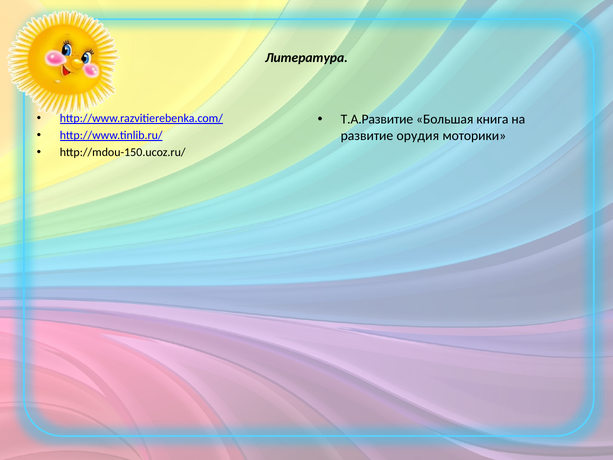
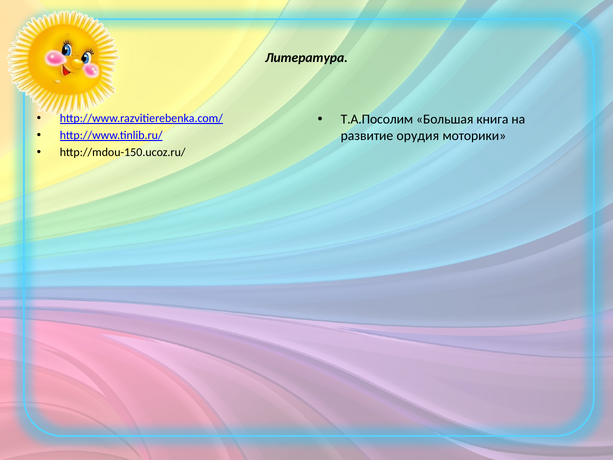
Т.А.Развитие: Т.А.Развитие -> Т.А.Посолим (377, 119)
